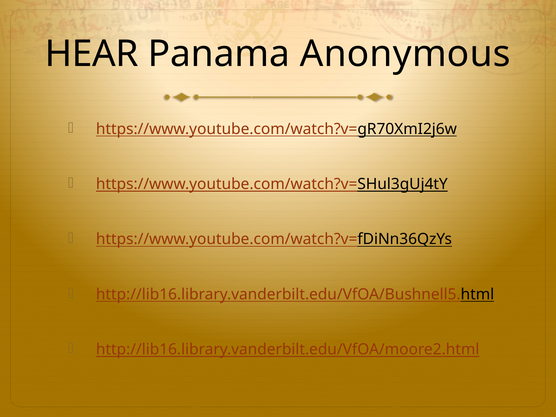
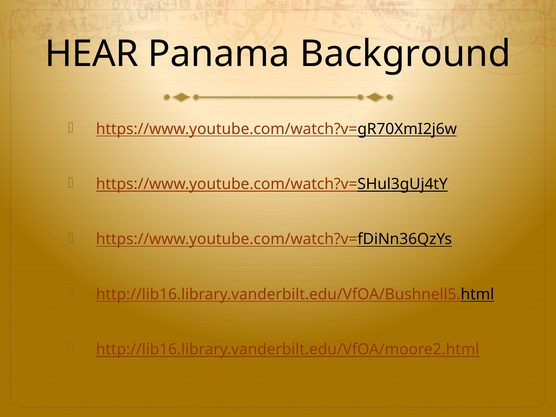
Anonymous: Anonymous -> Background (405, 54)
